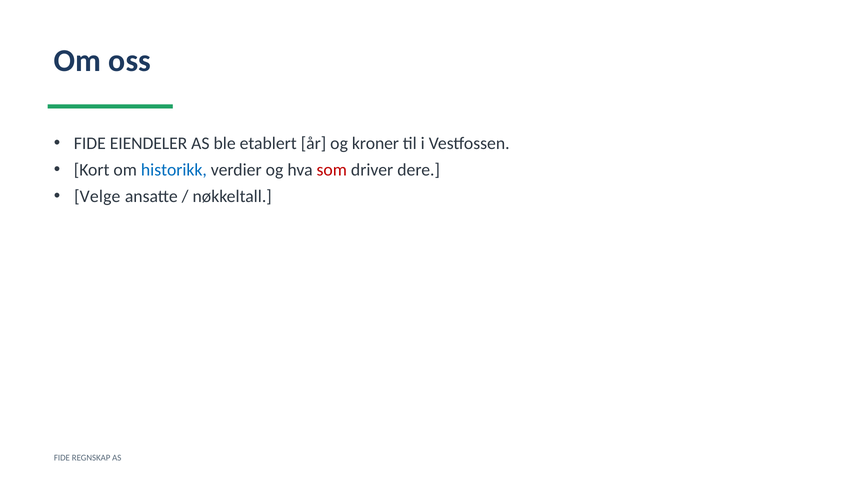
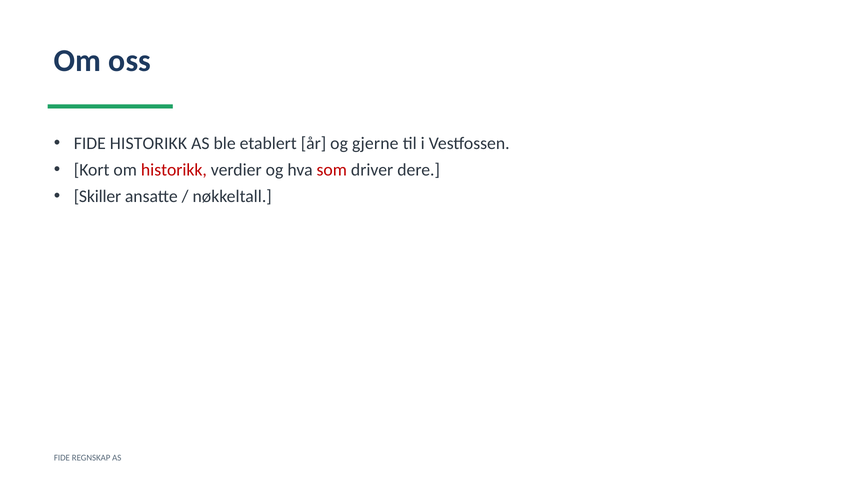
FIDE EIENDELER: EIENDELER -> HISTORIKK (148, 144)
kroner: kroner -> gjerne (375, 144)
historikk colour: blue -> red (174, 170)
Velge: Velge -> Skiller (97, 197)
